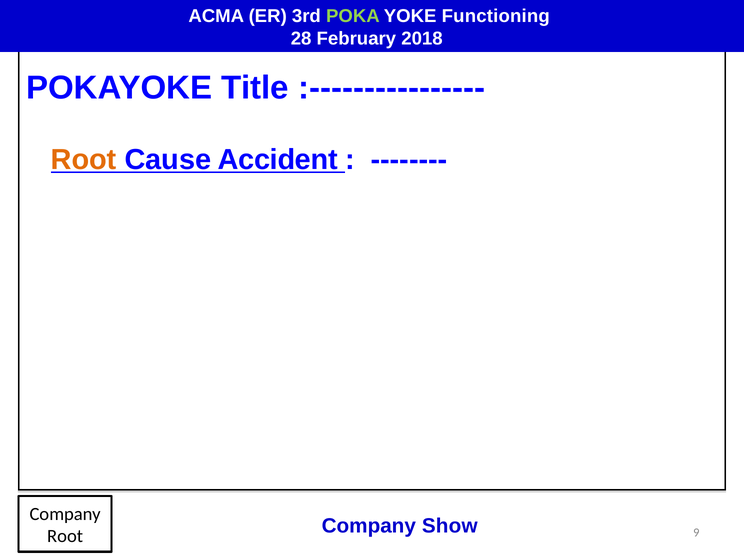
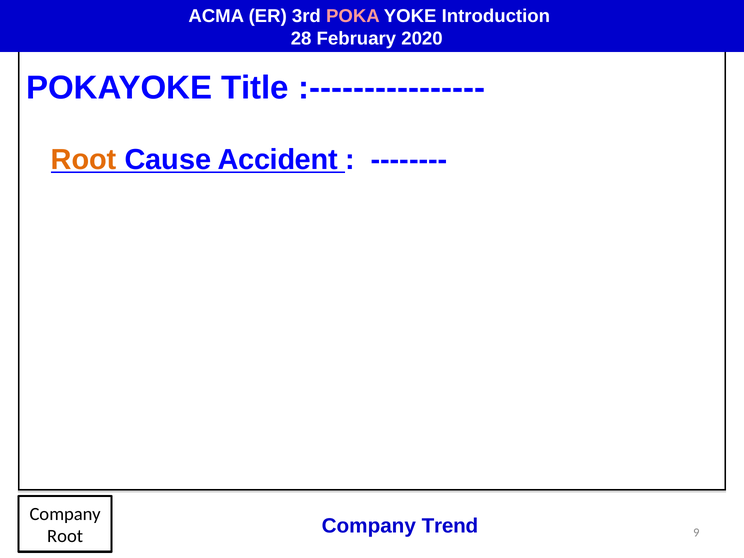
POKA colour: light green -> pink (353, 16)
Functioning: Functioning -> Introduction (496, 16)
2018: 2018 -> 2020 (422, 38)
Show: Show -> Trend (450, 526)
